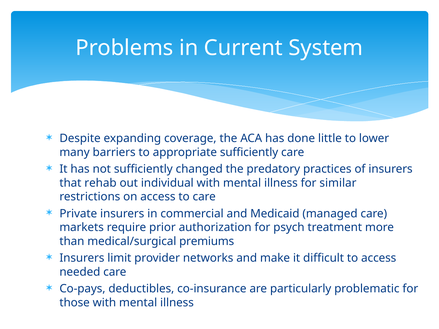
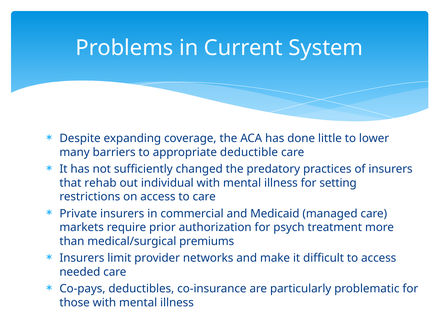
appropriate sufficiently: sufficiently -> deductible (249, 152)
similar: similar -> setting (338, 183)
